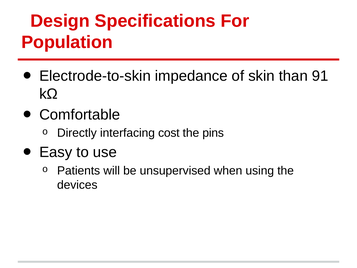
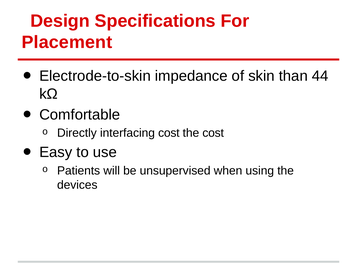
Population: Population -> Placement (67, 42)
91: 91 -> 44 (320, 76)
the pins: pins -> cost (213, 133)
